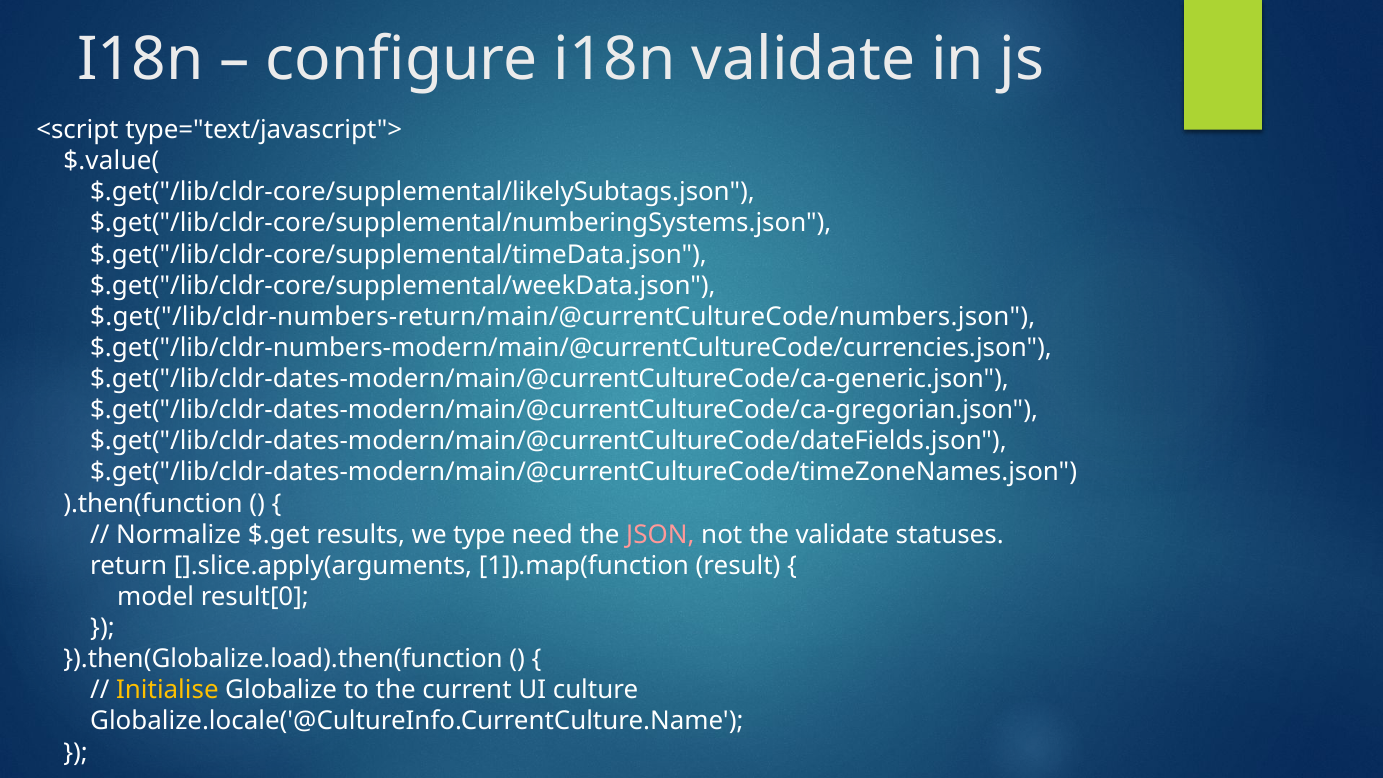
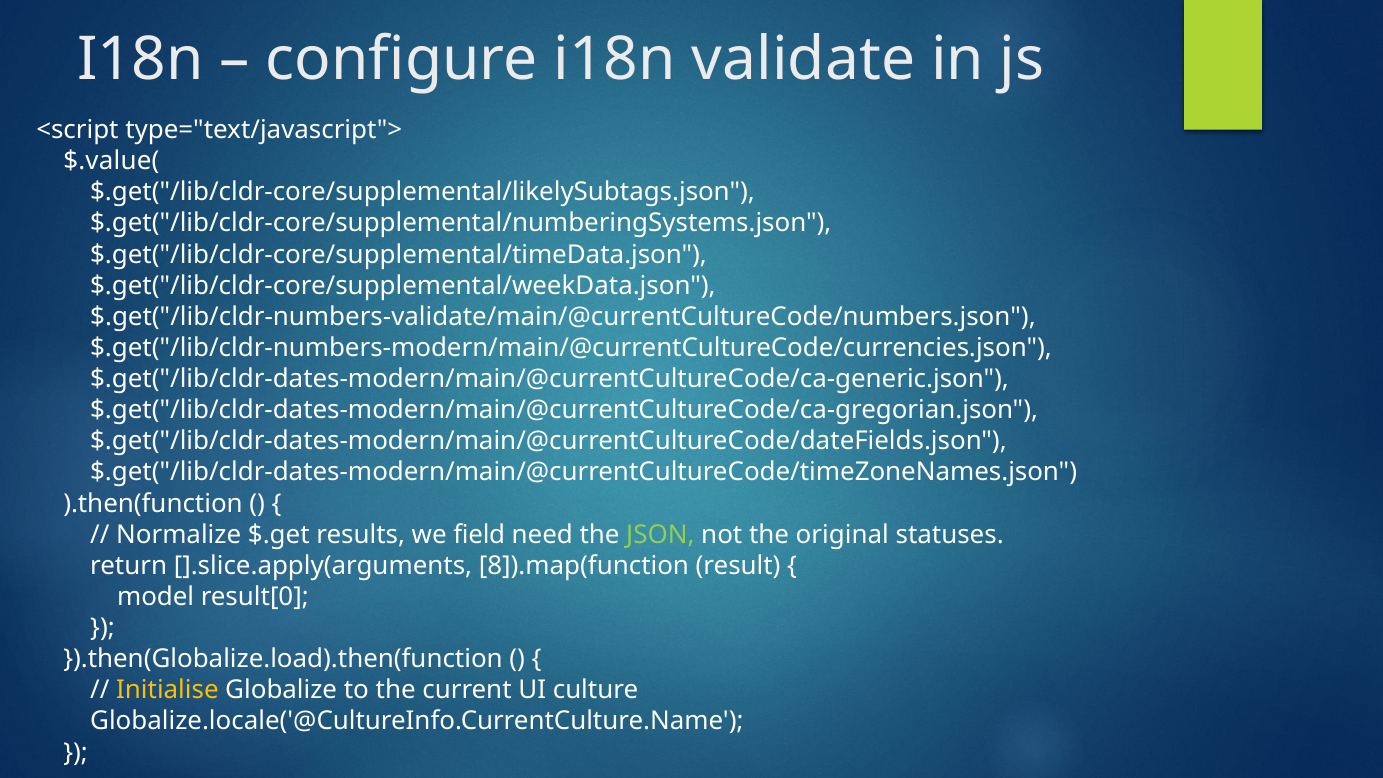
$.get("/lib/cldr-numbers-return/main/@currentCultureCode/numbers.json: $.get("/lib/cldr-numbers-return/main/@currentCultureCode/numbers.json -> $.get("/lib/cldr-numbers-validate/main/@currentCultureCode/numbers.json (563, 317)
type: type -> field (479, 535)
JSON colour: pink -> light green (660, 535)
the validate: validate -> original (842, 535)
1]).map(function: 1]).map(function -> 8]).map(function (584, 566)
